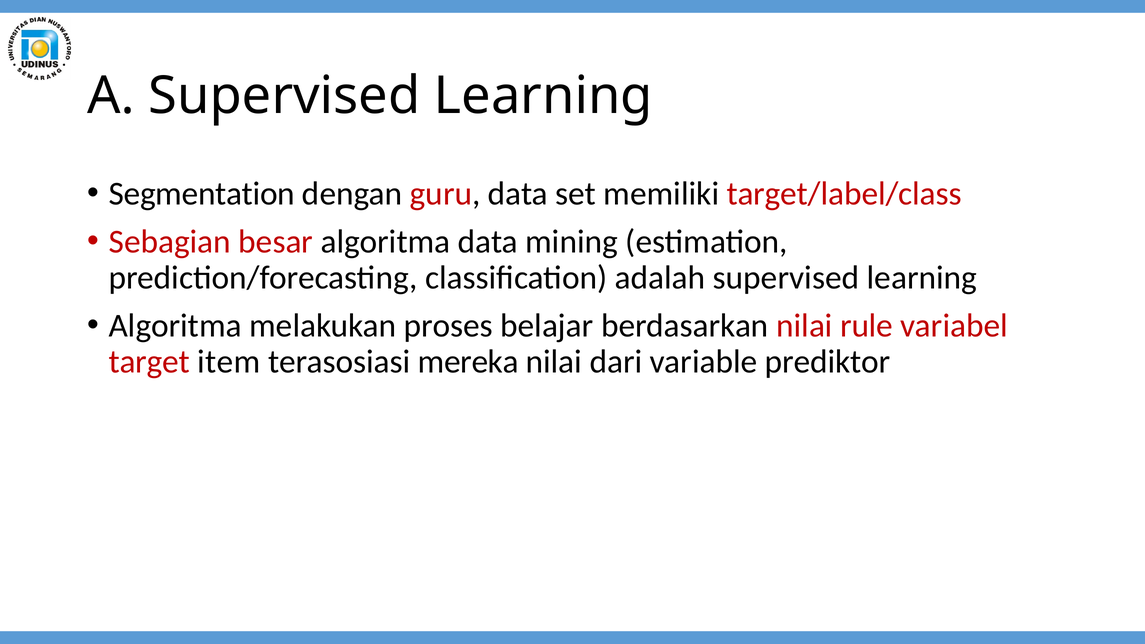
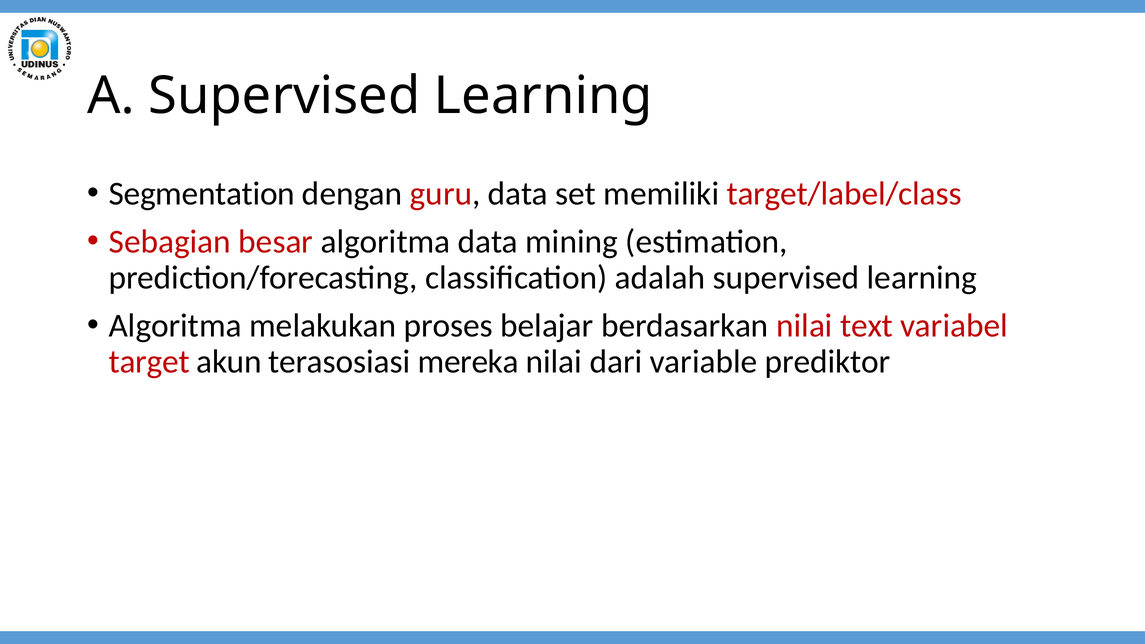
rule: rule -> text (867, 326)
item: item -> akun (229, 362)
